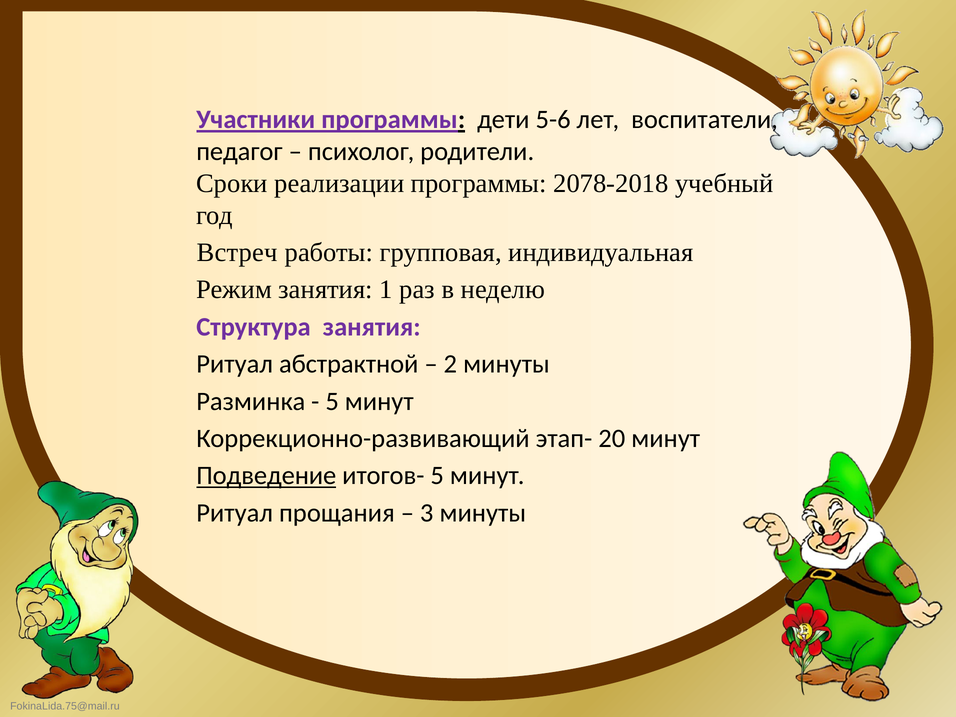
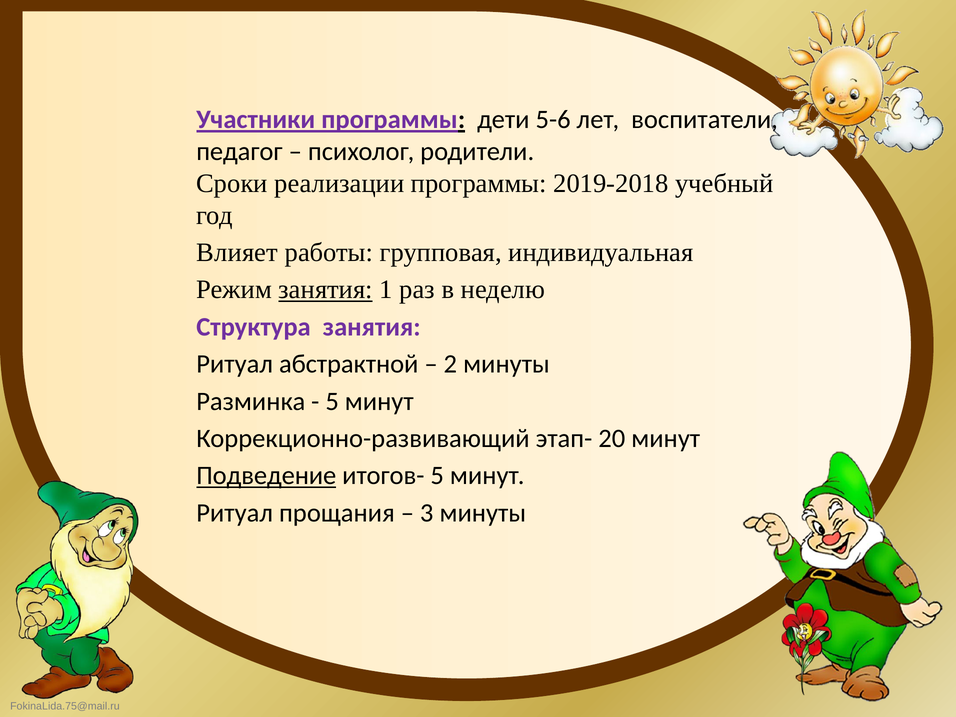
2078-2018: 2078-2018 -> 2019-2018 (611, 183)
Встреч: Встреч -> Влияет (237, 253)
занятия underline: none -> present (326, 290)
